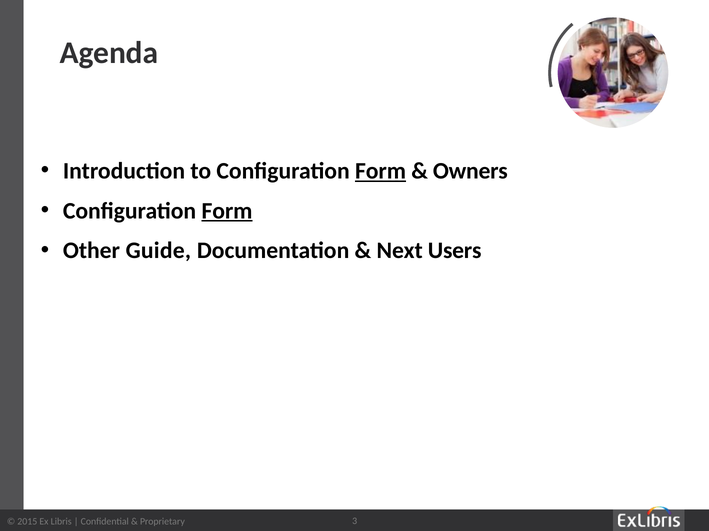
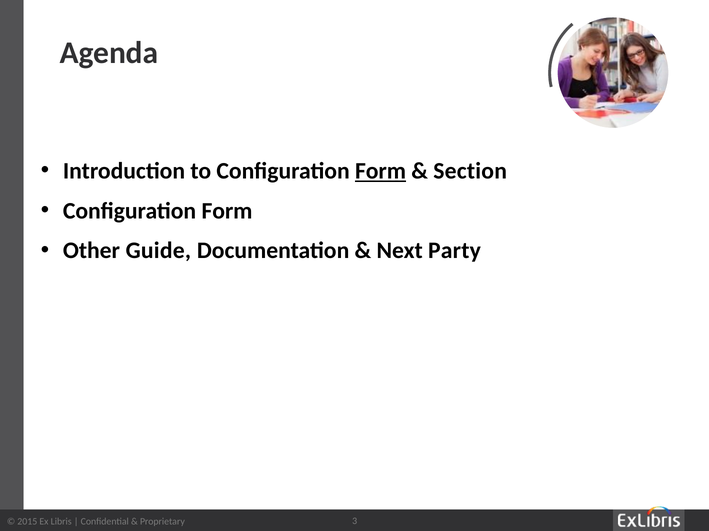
Owners: Owners -> Section (470, 171)
Form underline: present -> none (227, 211)
Users: Users -> Party (454, 251)
